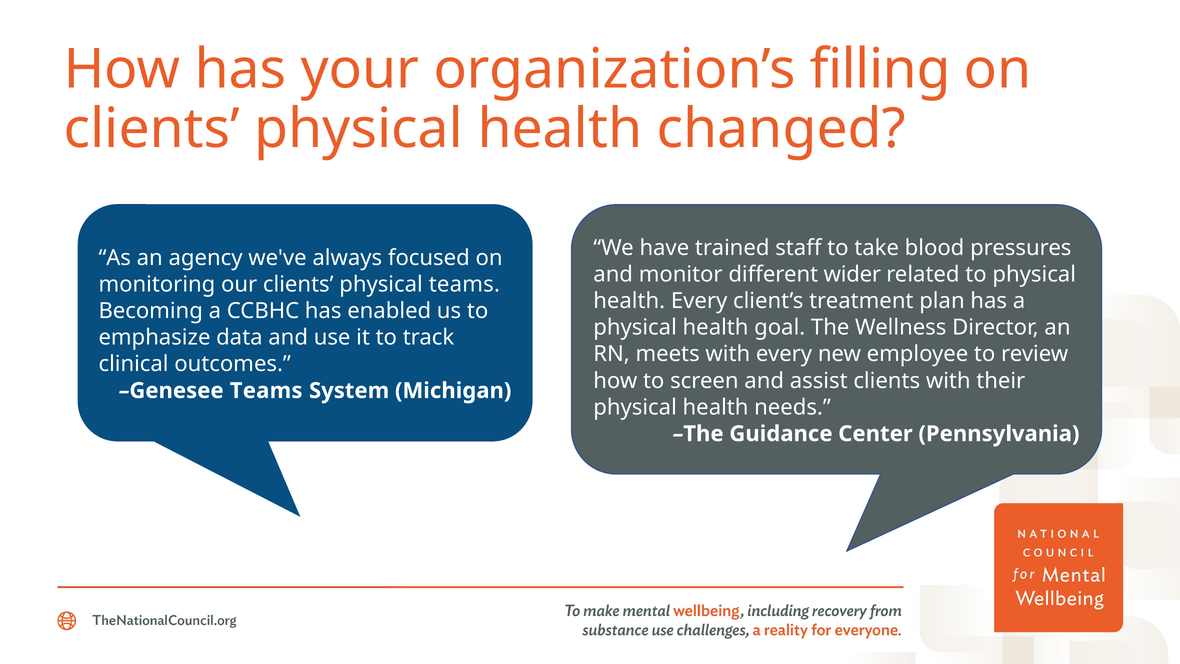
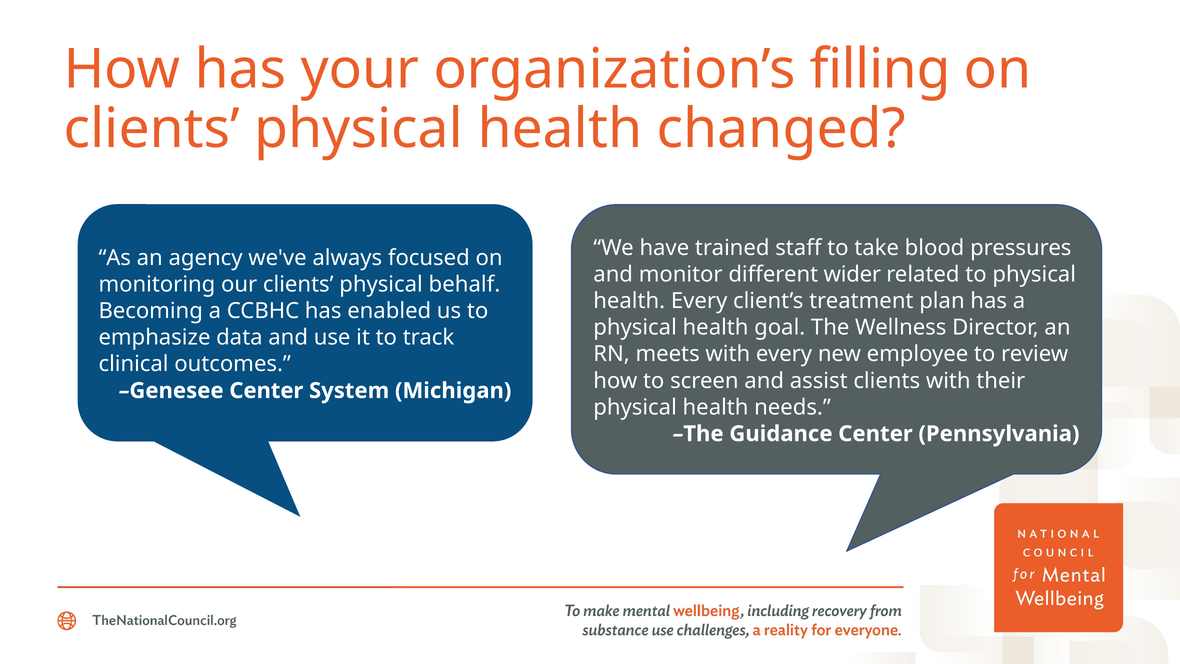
physical teams: teams -> behalf (464, 284)
Genesee Teams: Teams -> Center (266, 391)
